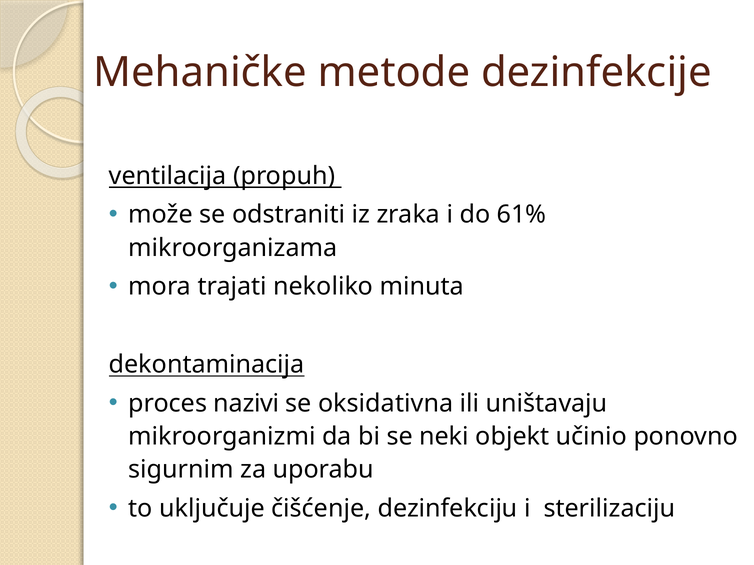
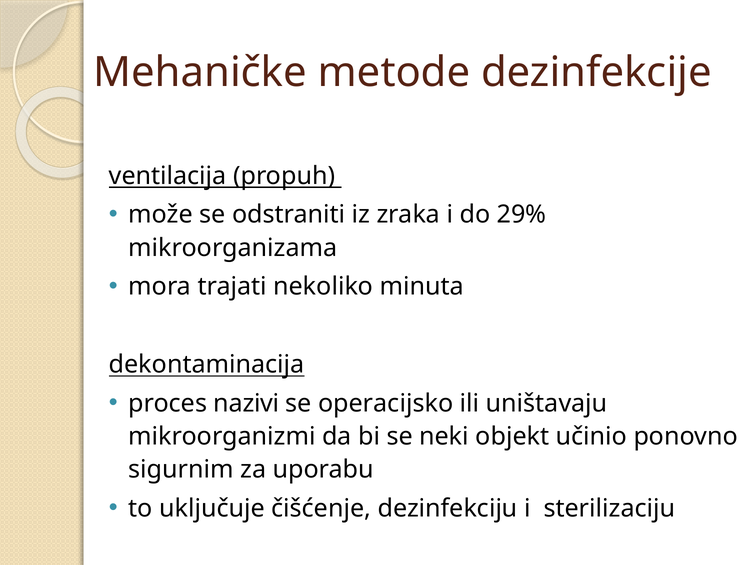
61%: 61% -> 29% (522, 215)
oksidativna: oksidativna -> operacijsko (386, 404)
